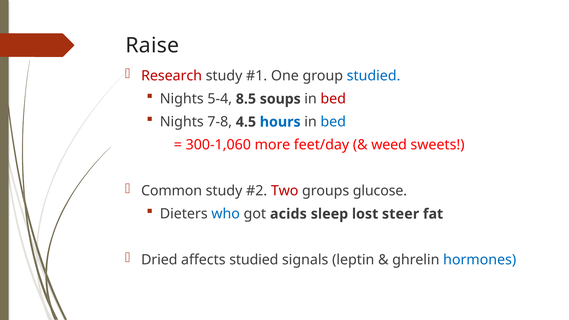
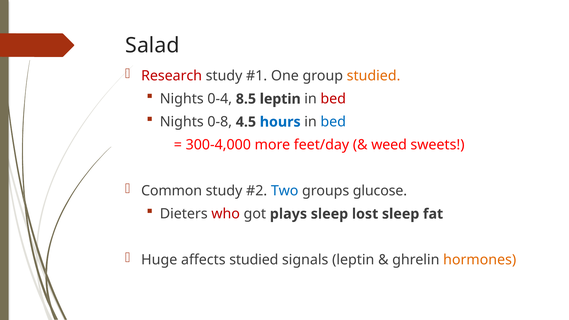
Raise: Raise -> Salad (152, 46)
studied colour: blue -> orange (374, 76)
5-4: 5-4 -> 0-4 (220, 99)
8.5 soups: soups -> leptin (280, 99)
7-8: 7-8 -> 0-8 (220, 122)
300-1,060: 300-1,060 -> 300-4,000 (218, 145)
Two colour: red -> blue (285, 191)
who colour: blue -> red (226, 214)
acids: acids -> plays (288, 214)
lost steer: steer -> sleep (401, 214)
Dried: Dried -> Huge (159, 260)
hormones colour: blue -> orange (480, 260)
